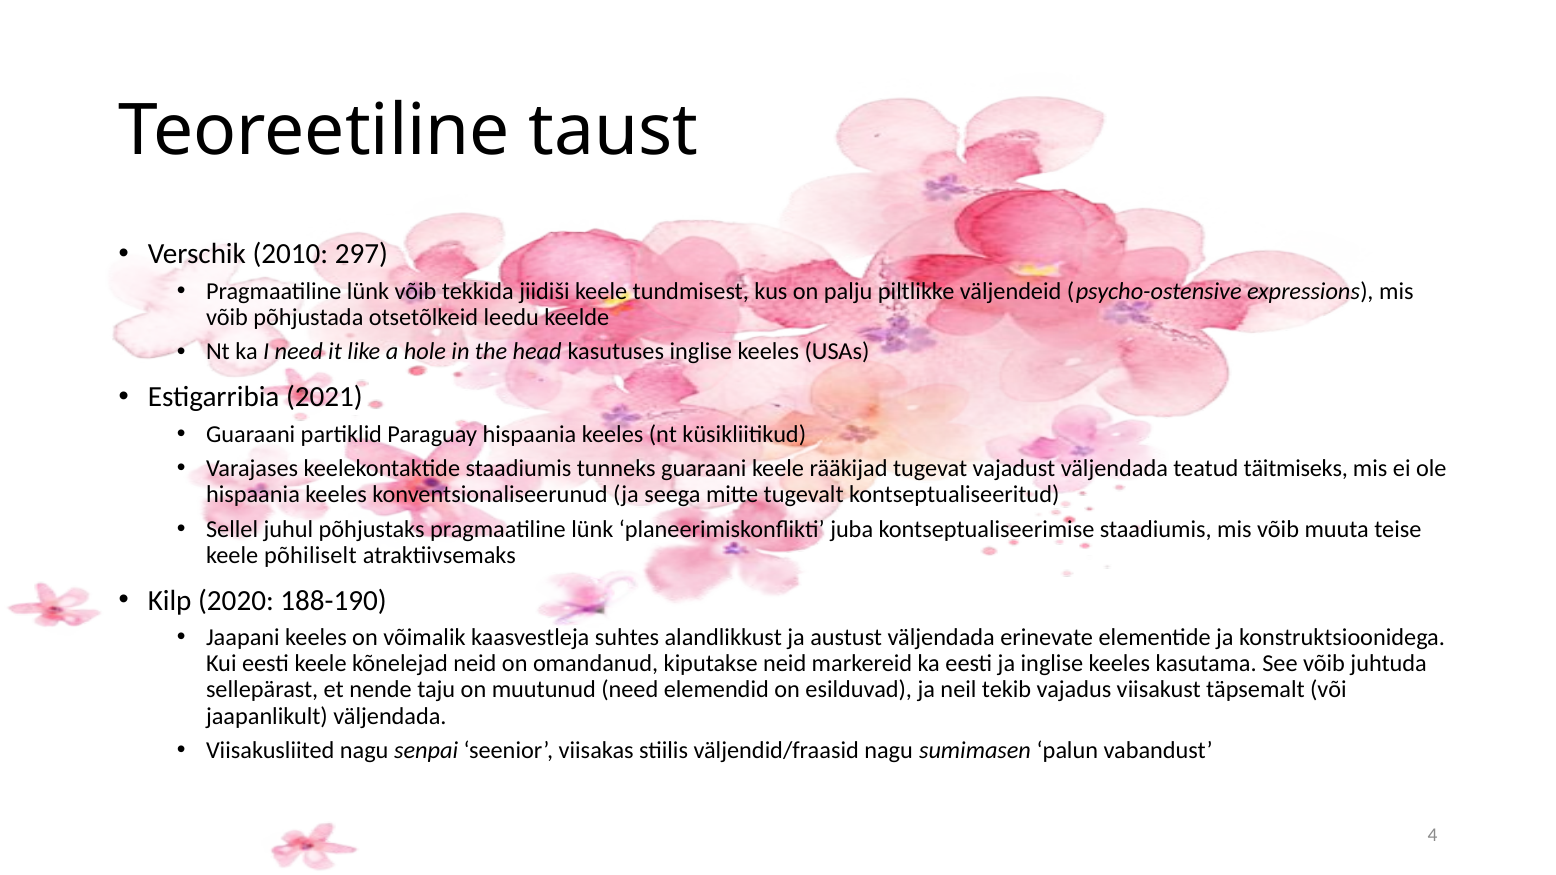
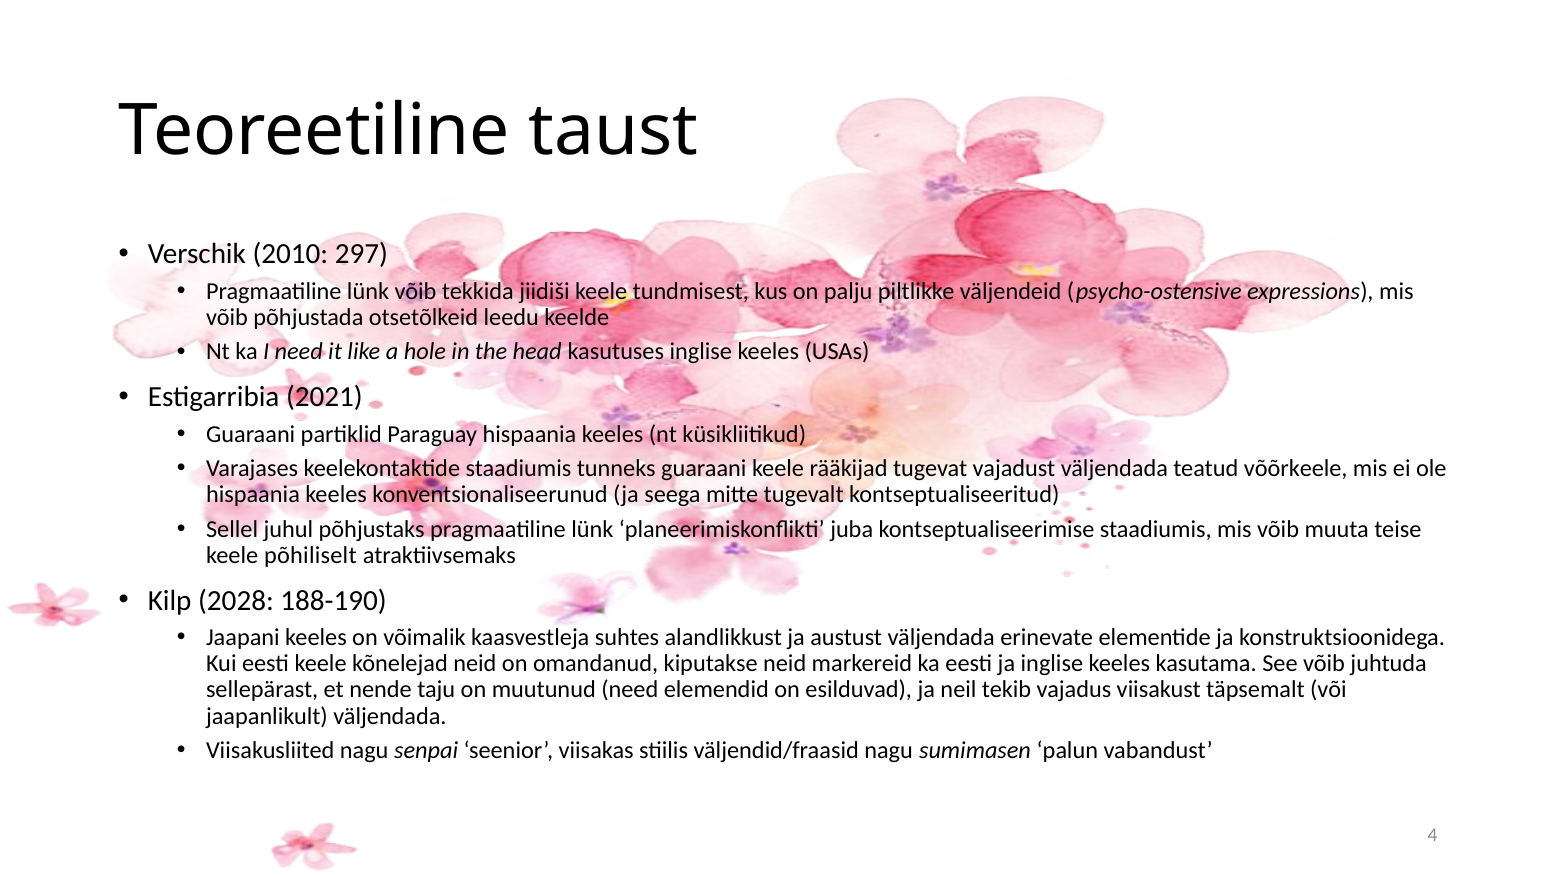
täitmiseks: täitmiseks -> võõrkeele (1296, 469)
2020: 2020 -> 2028 (236, 601)
